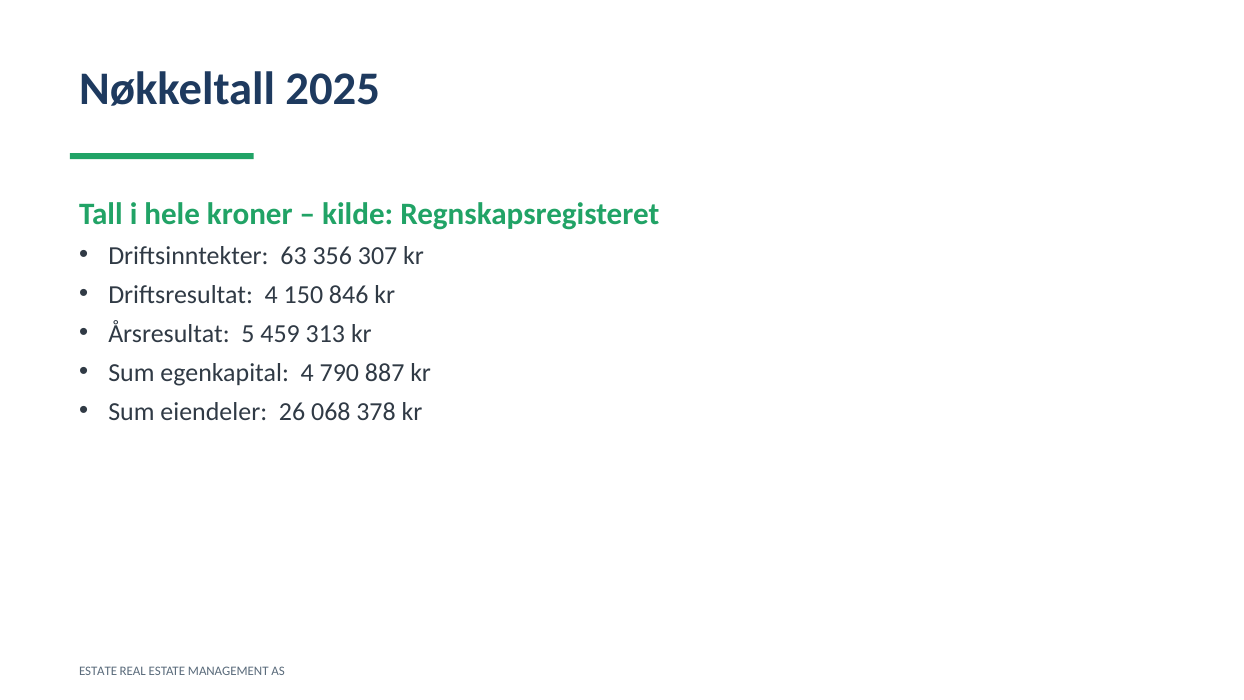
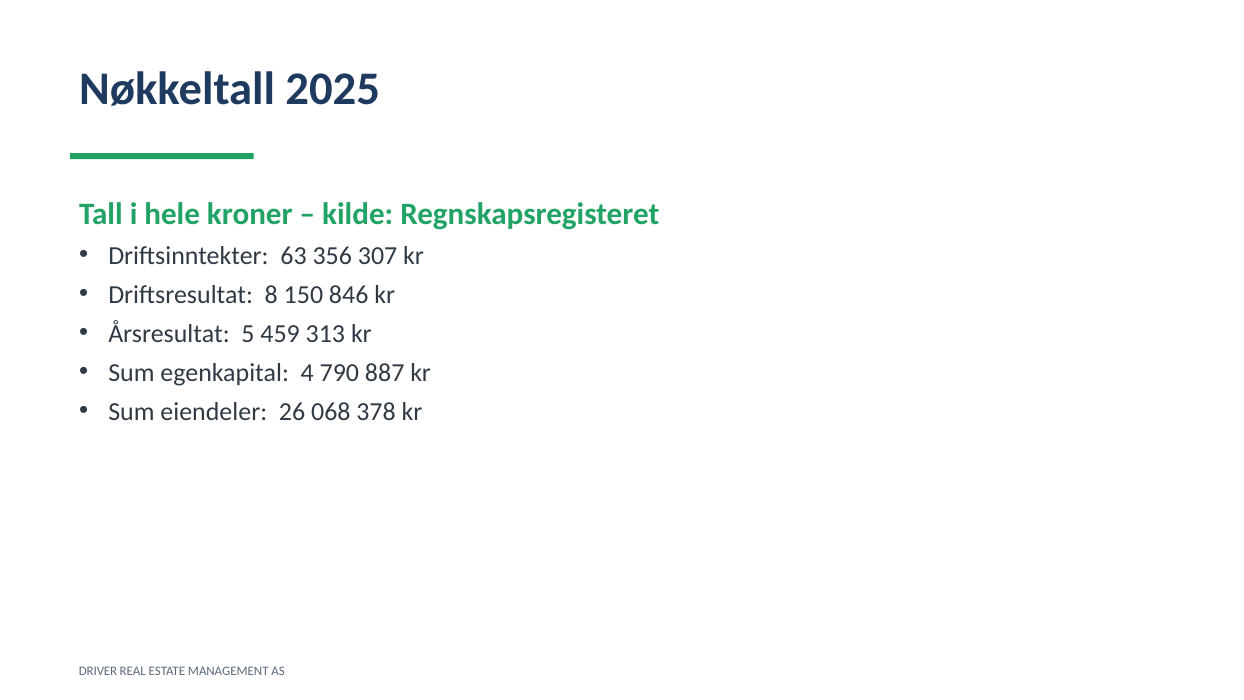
Driftsresultat 4: 4 -> 8 (271, 295)
ESTATE: ESTATE -> DRIVER (98, 671)
